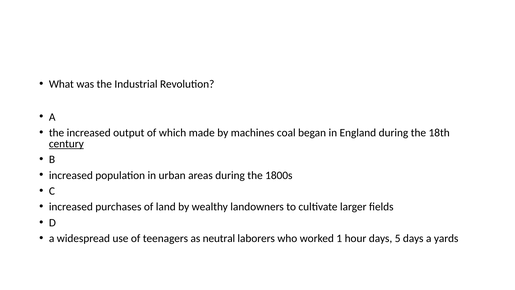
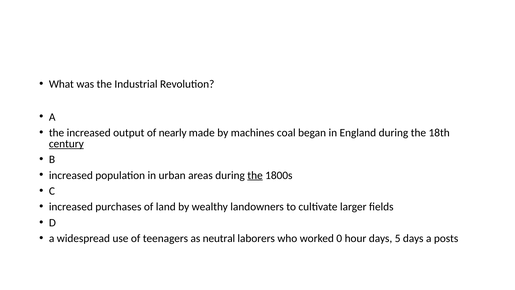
which: which -> nearly (173, 133)
the underline: none -> present (255, 175)
1: 1 -> 0 (339, 238)
yards: yards -> posts (446, 238)
